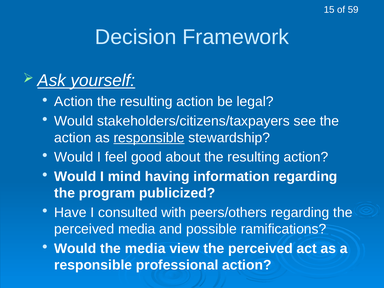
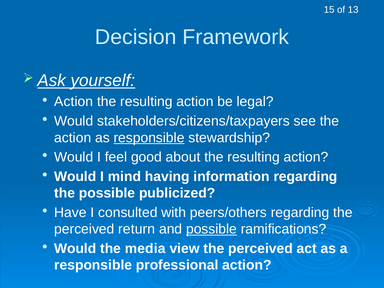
59: 59 -> 13 (353, 10)
the program: program -> possible (107, 193)
perceived media: media -> return (137, 229)
possible underline: none -> present (211, 229)
